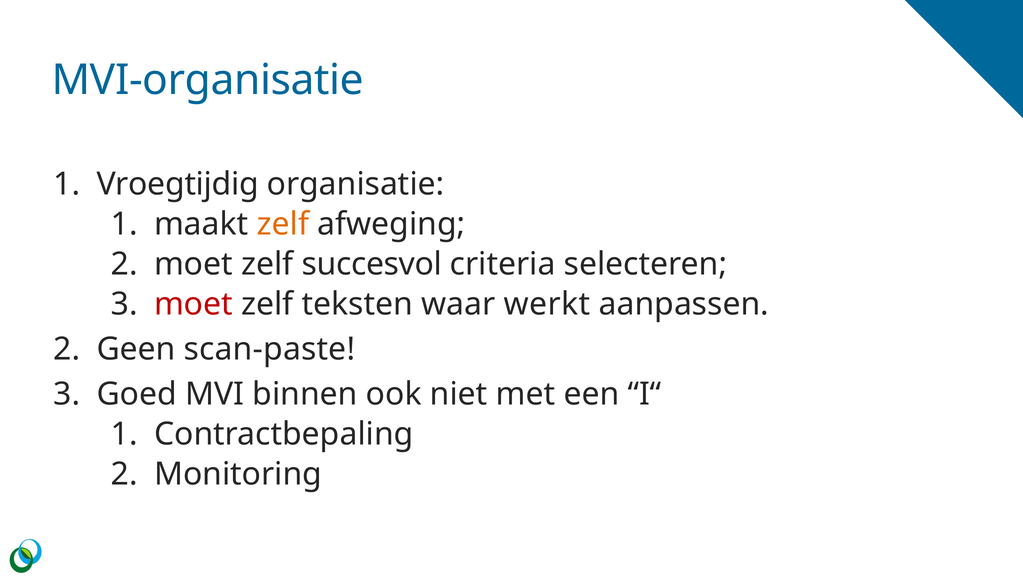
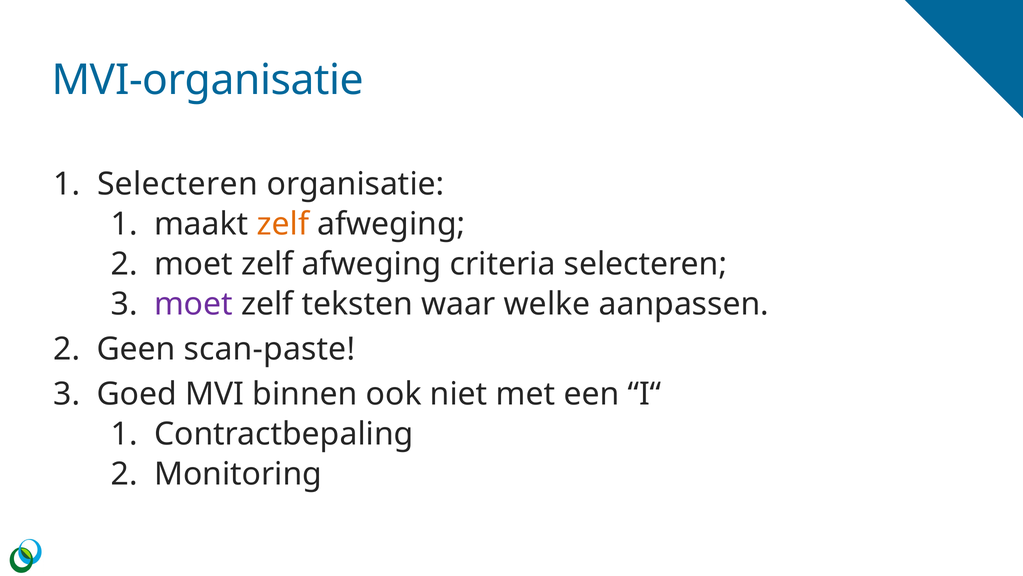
Vroegtijdig: Vroegtijdig -> Selecteren (177, 184)
moet zelf succesvol: succesvol -> afweging (372, 264)
moet colour: red -> purple (193, 304)
werkt: werkt -> welke (547, 304)
